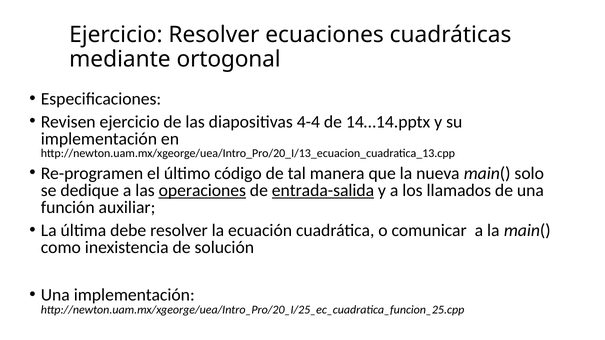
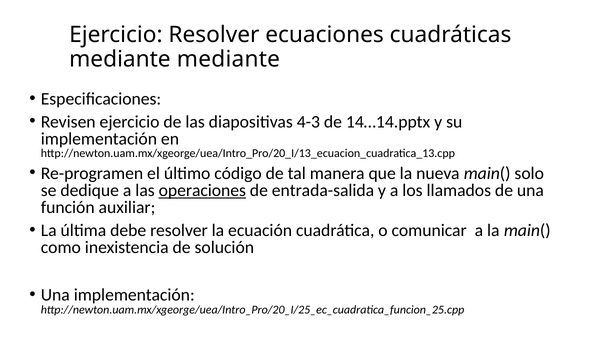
mediante ortogonal: ortogonal -> mediante (228, 60)
4-4: 4-4 -> 4-3 (308, 122)
entrada-salida underline: present -> none (323, 191)
